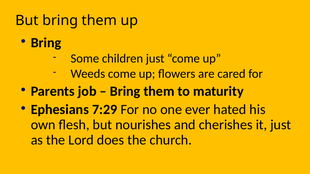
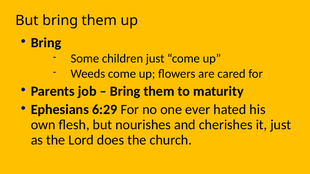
7:29: 7:29 -> 6:29 (105, 110)
